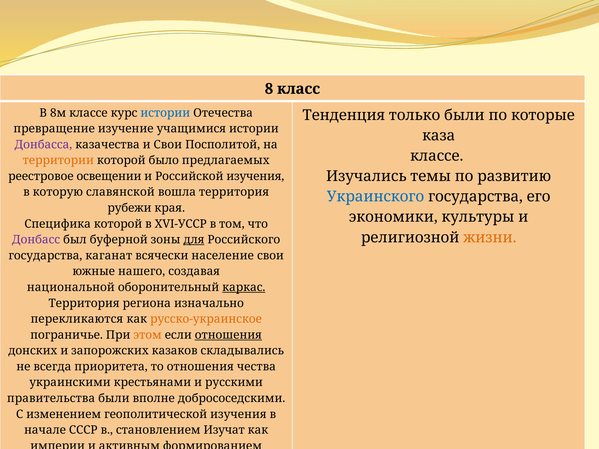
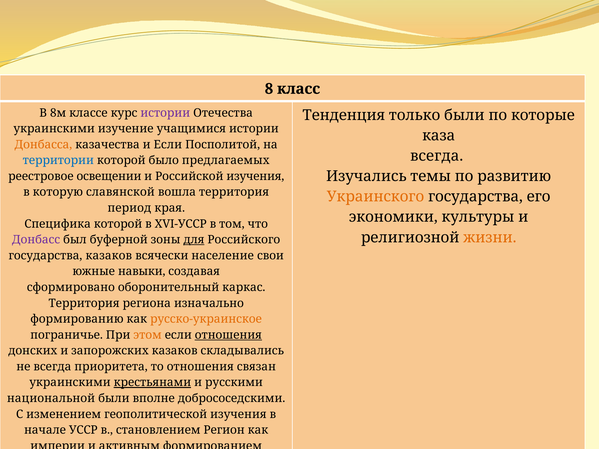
истории colour: blue -> purple (165, 113)
превращение: превращение -> украинскими (54, 129)
Донбасса colour: purple -> orange (43, 145)
и Свои: Свои -> Если (168, 145)
классе: классе -> всегда (437, 156)
территории colour: orange -> blue (58, 161)
Украинского colour: blue -> orange (375, 197)
рубежи: рубежи -> период (129, 208)
государства каганат: каганат -> казаков (109, 256)
нашего: нашего -> навыки (142, 272)
национальной: национальной -> сформировано (71, 287)
каркас underline: present -> none (244, 287)
перекликаются: перекликаются -> формированию (77, 319)
чества: чества -> связан (256, 367)
крестьянами underline: none -> present (152, 383)
правительства: правительства -> национальной (51, 399)
СССР: СССР -> УССР (83, 430)
становлением Изучат: Изучат -> Регион (224, 430)
